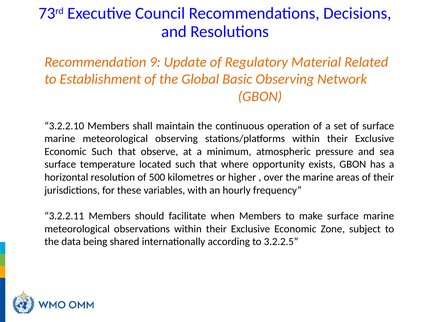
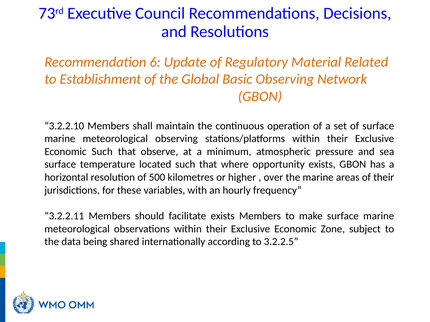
9: 9 -> 6 (155, 62)
facilitate when: when -> exists (223, 216)
